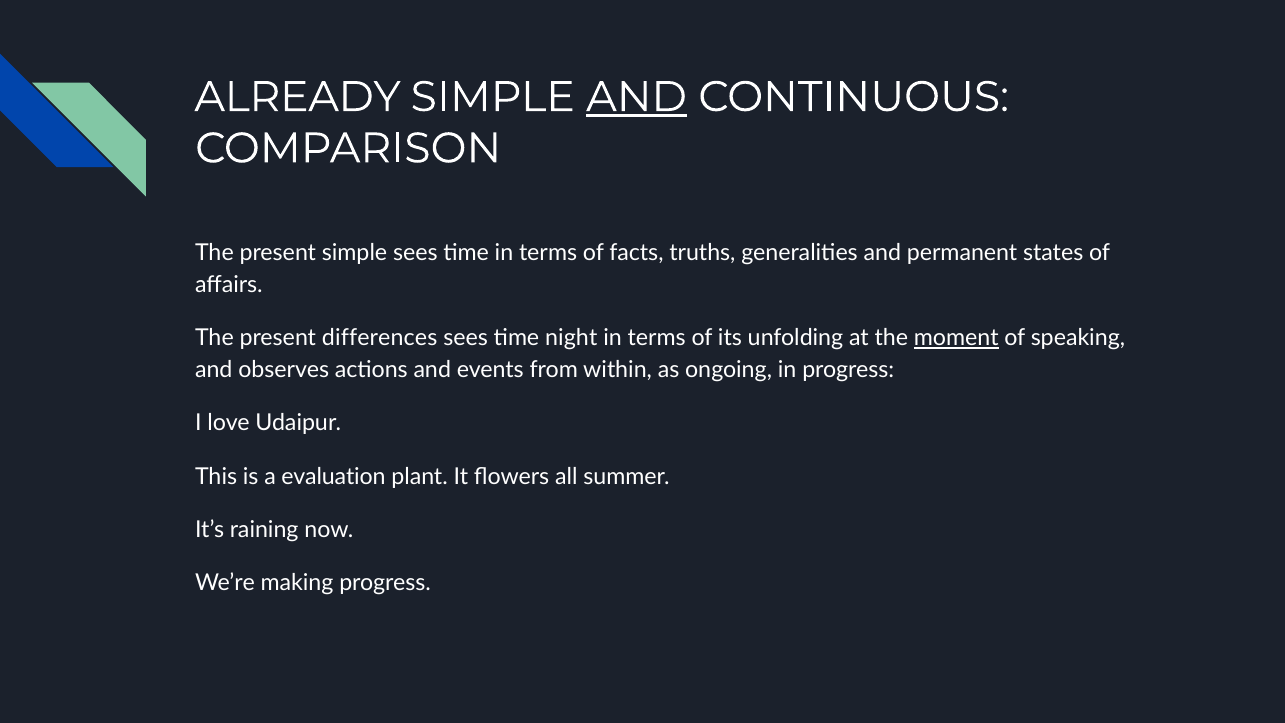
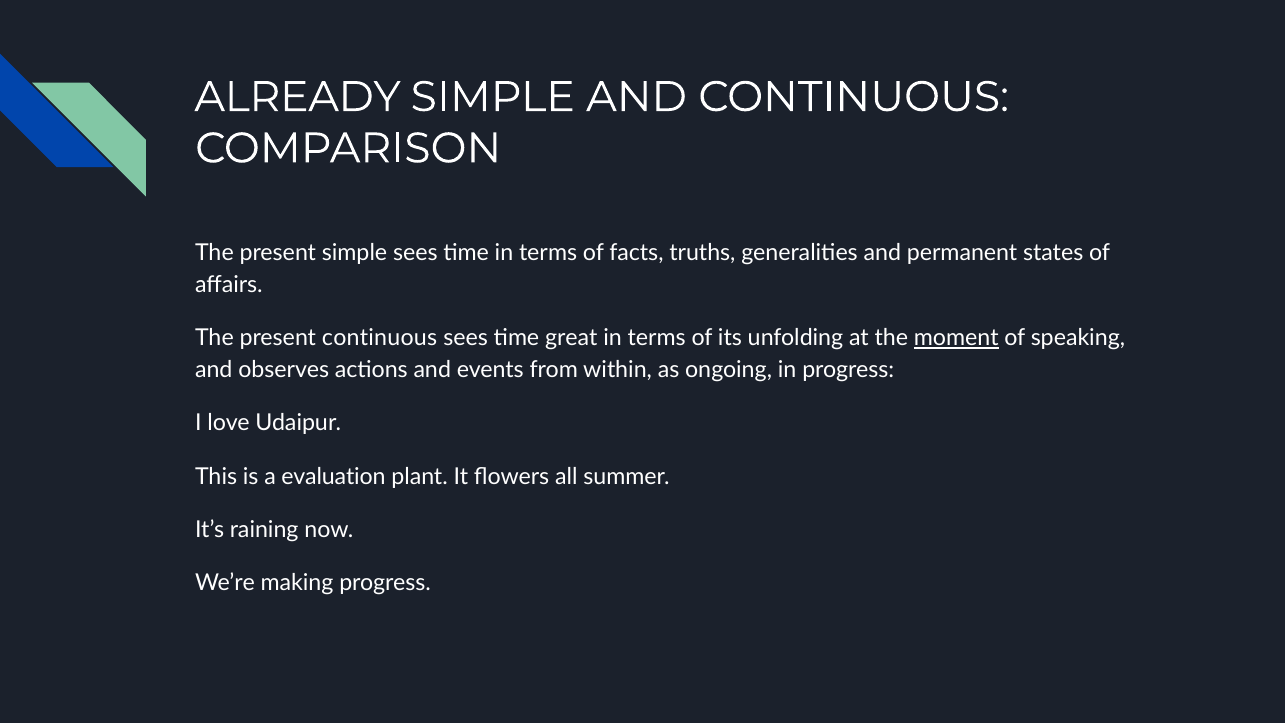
AND underline: present -> none (637, 97)
present differences: differences -> continuous (380, 338)
night: night -> great (571, 338)
